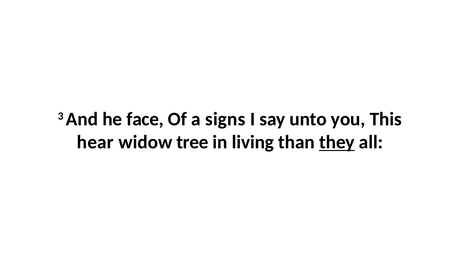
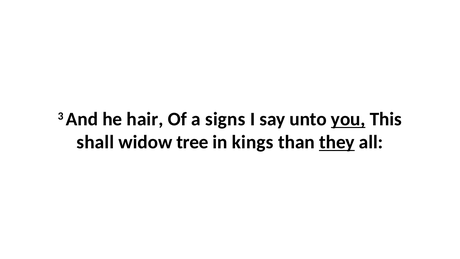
face: face -> hair (145, 119)
you underline: none -> present (348, 119)
hear: hear -> shall (95, 142)
living: living -> kings (253, 142)
